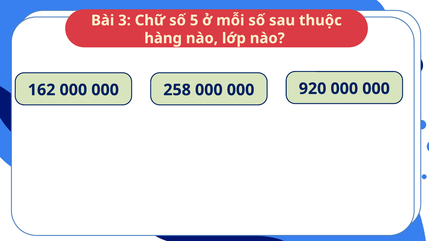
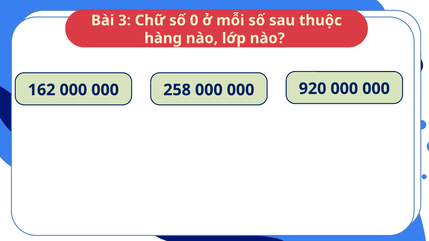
5: 5 -> 0 (194, 20)
